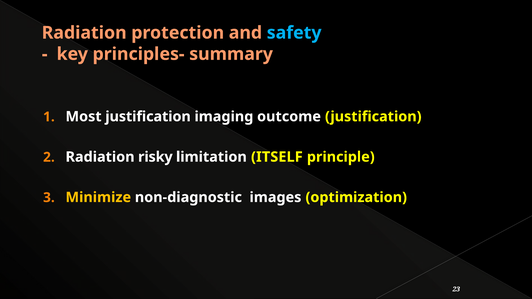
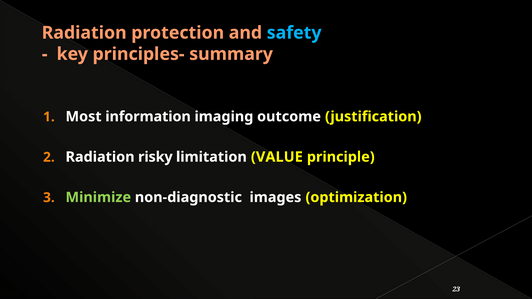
Most justification: justification -> information (148, 117)
ITSELF: ITSELF -> VALUE (277, 157)
Minimize colour: yellow -> light green (98, 197)
